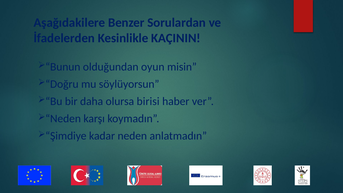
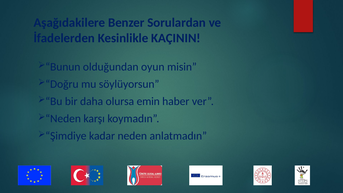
birisi: birisi -> emin (148, 101)
